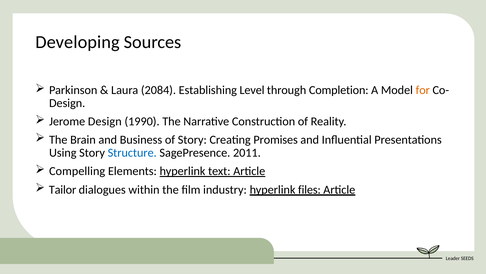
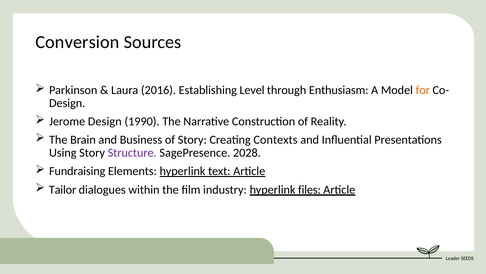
Developing: Developing -> Conversion (77, 42)
2084: 2084 -> 2016 (158, 90)
Completion: Completion -> Enthusiasm (339, 90)
Promises: Promises -> Contexts (276, 139)
Structure colour: blue -> purple (132, 153)
2011: 2011 -> 2028 (247, 153)
Compelling: Compelling -> Fundraising (77, 171)
